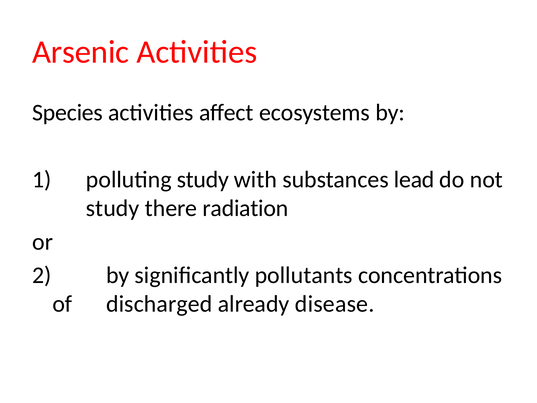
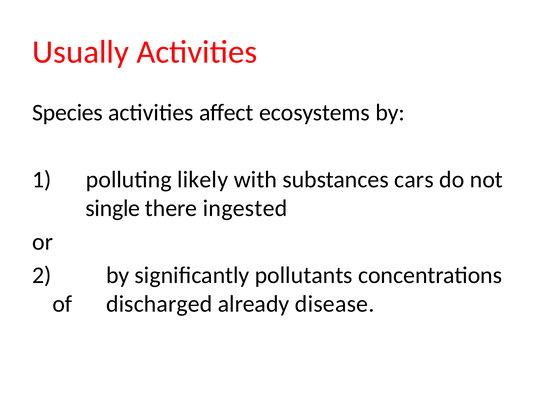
Arsenic: Arsenic -> Usually (81, 52)
polluting study: study -> likely (203, 180)
lead: lead -> cars (414, 180)
study: study -> single (113, 208)
radiation: radiation -> ingested (245, 208)
